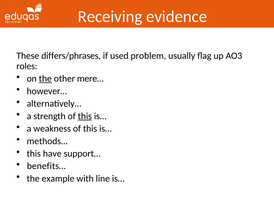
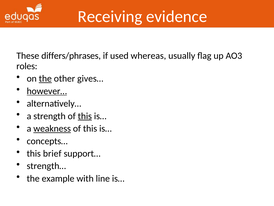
problem: problem -> whereas (148, 56)
mere…: mere… -> gives… (90, 78)
however… underline: none -> present (47, 91)
weakness underline: none -> present (52, 128)
methods…: methods… -> concepts… (47, 141)
have: have -> brief (52, 153)
benefits…: benefits… -> strength… (46, 166)
